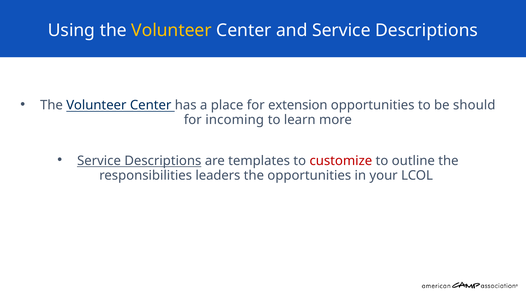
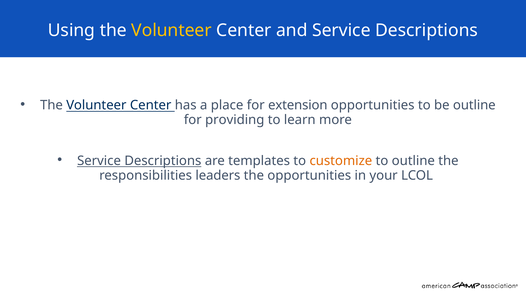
be should: should -> outline (474, 105)
incoming: incoming -> providing (235, 120)
customize colour: red -> orange (341, 161)
